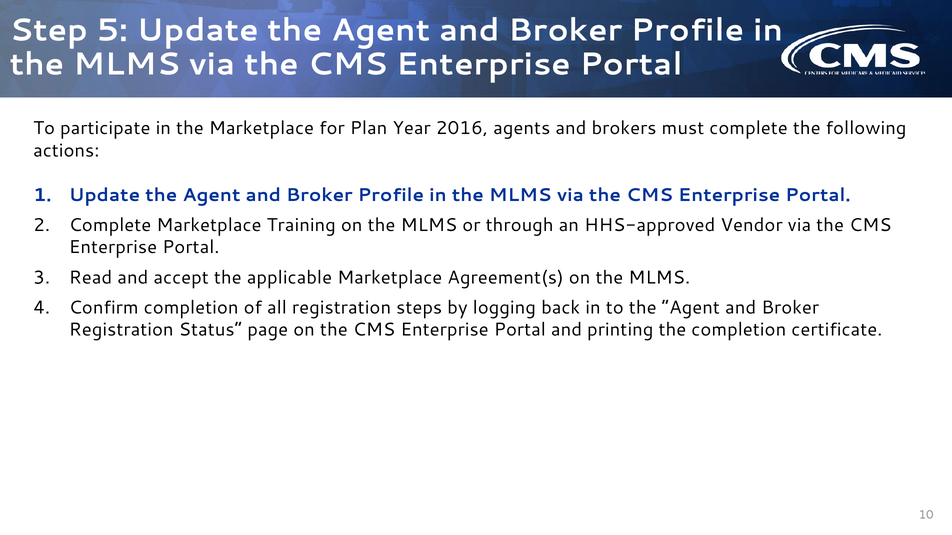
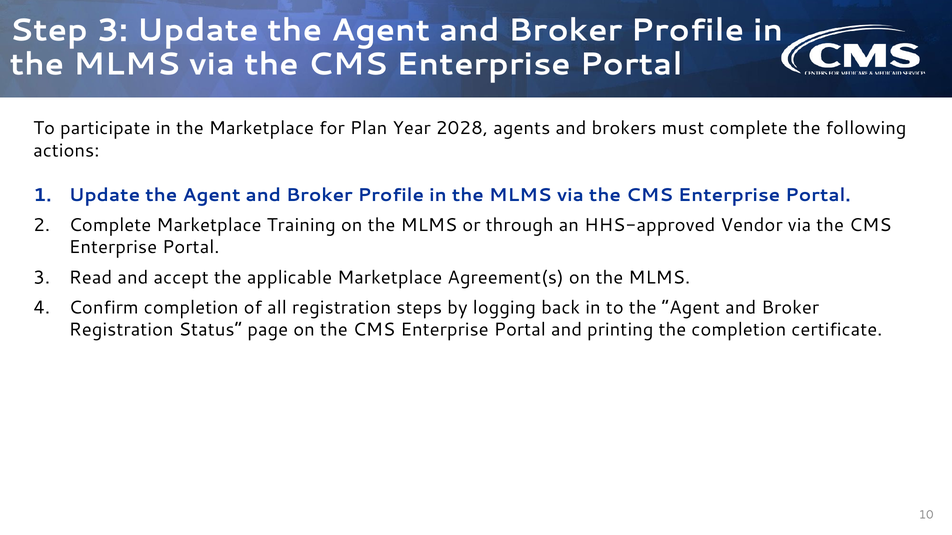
Step 5: 5 -> 3 (112, 30)
2016: 2016 -> 2028 (462, 128)
